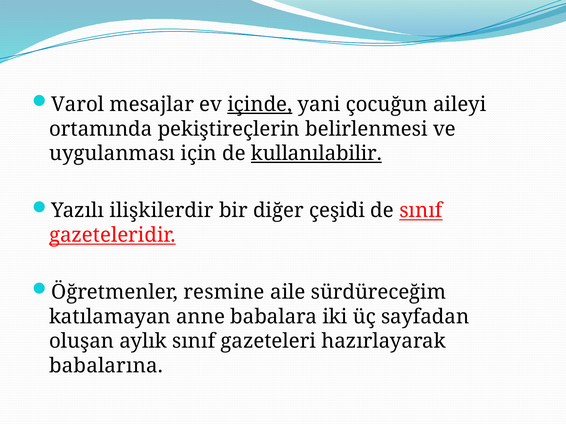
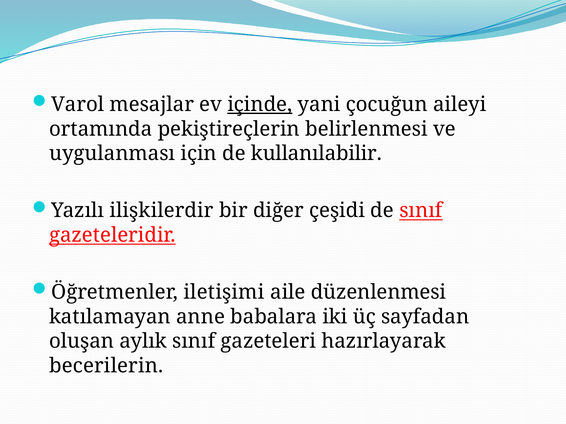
kullanılabilir underline: present -> none (316, 154)
resmine: resmine -> iletişimi (224, 293)
sürdüreceğim: sürdüreceğim -> düzenlenmesi (378, 293)
babalarına: babalarına -> becerilerin (106, 366)
